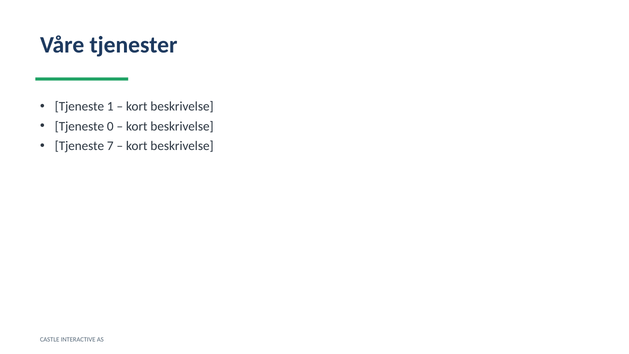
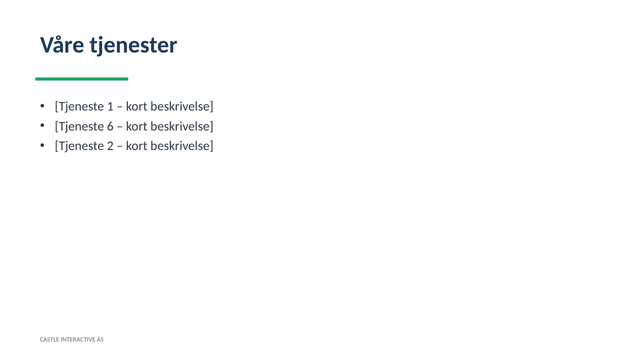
0: 0 -> 6 (110, 126)
7: 7 -> 2 (110, 146)
